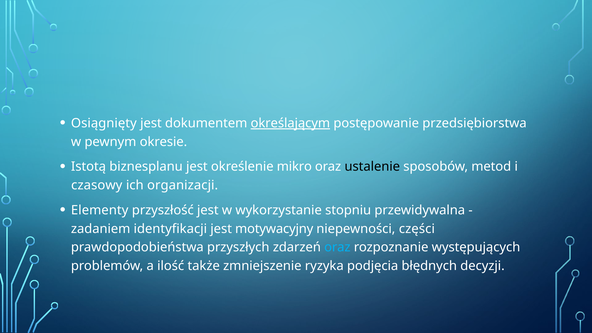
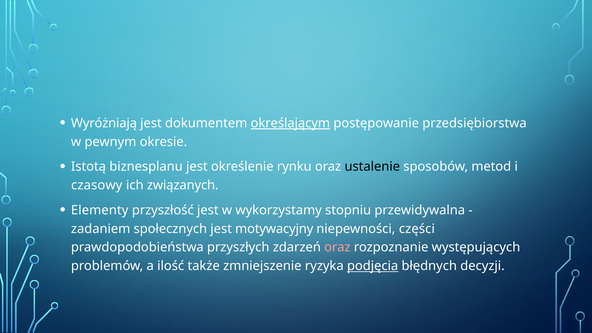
Osiągnięty: Osiągnięty -> Wyróżniają (104, 123)
mikro: mikro -> rynku (294, 167)
organizacji: organizacji -> związanych (183, 185)
wykorzystanie: wykorzystanie -> wykorzystamy (279, 210)
identyfikacji: identyfikacji -> społecznych (170, 229)
oraz colour: light blue -> pink (337, 247)
podjęcia underline: none -> present (373, 266)
